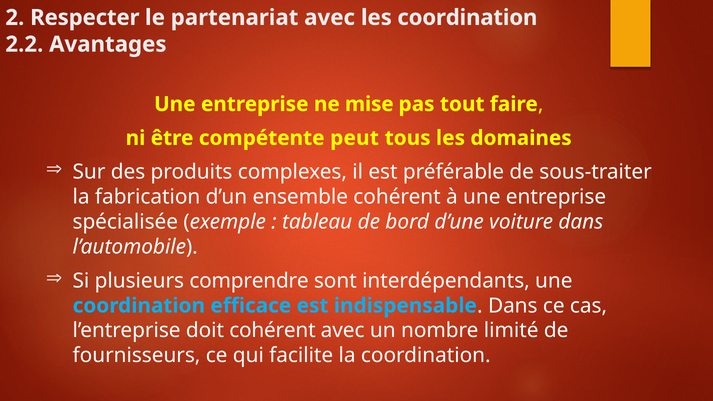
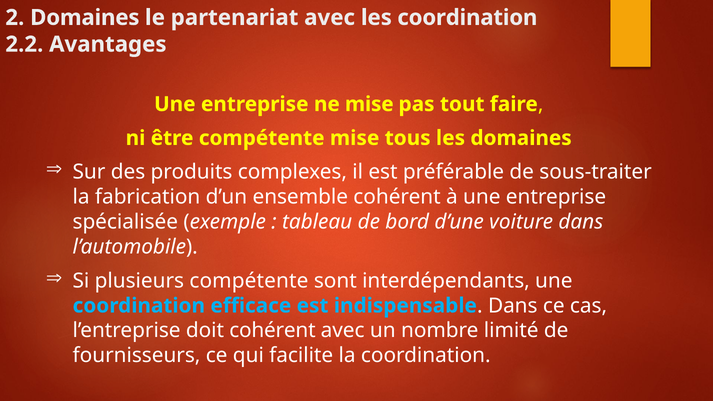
2 Respecter: Respecter -> Domaines (85, 18)
compétente peut: peut -> mise (355, 138)
plusieurs comprendre: comprendre -> compétente (249, 281)
